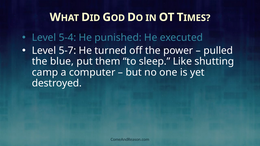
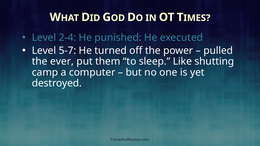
5-4: 5-4 -> 2-4 (67, 38)
blue: blue -> ever (62, 62)
